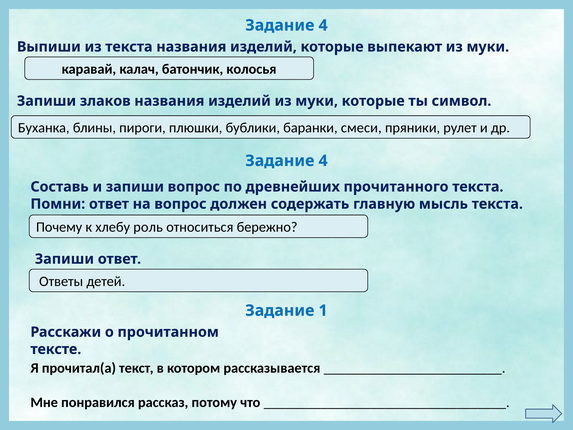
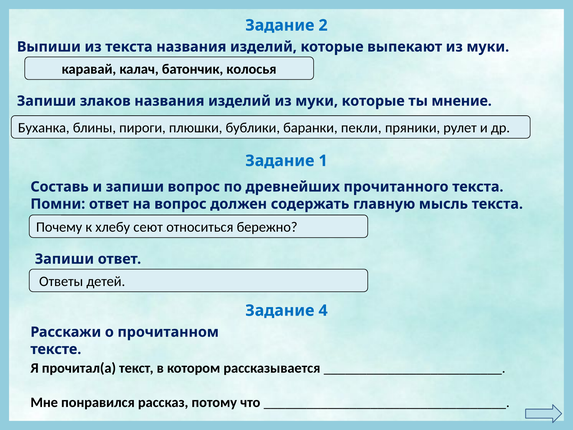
4: 4 -> 2 (323, 25)
символ: символ -> мнение (462, 101)
смеси: смеси -> пекли (361, 128)
4: 4 -> 1 (323, 161)
роль: роль -> сеют (148, 227)
1: 1 -> 4 (323, 310)
